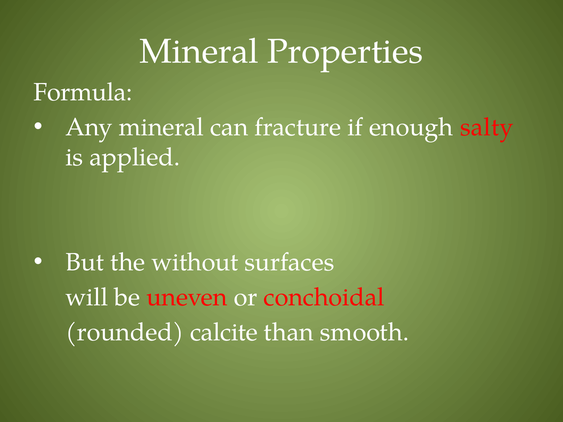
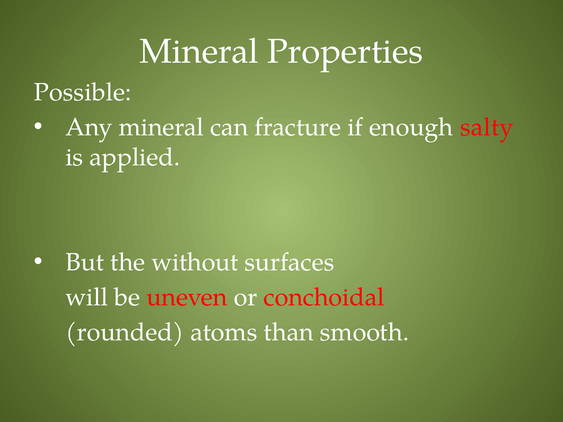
Formula: Formula -> Possible (83, 92)
calcite: calcite -> atoms (224, 332)
